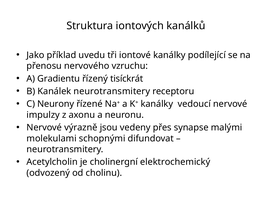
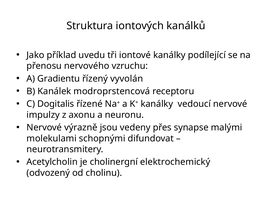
tisíckrát: tisíckrát -> vyvolán (127, 79)
Kanálek neurotransmitery: neurotransmitery -> modroprstencová (112, 91)
Neurony: Neurony -> Dogitalis (56, 104)
